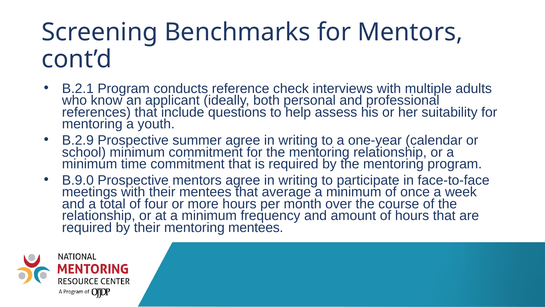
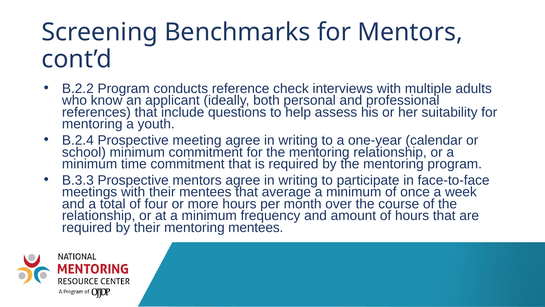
B.2.1: B.2.1 -> B.2.2 (78, 89)
B.2.9: B.2.9 -> B.2.4 (78, 140)
summer: summer -> meeting (197, 140)
B.9.0: B.9.0 -> B.3.3 (78, 180)
